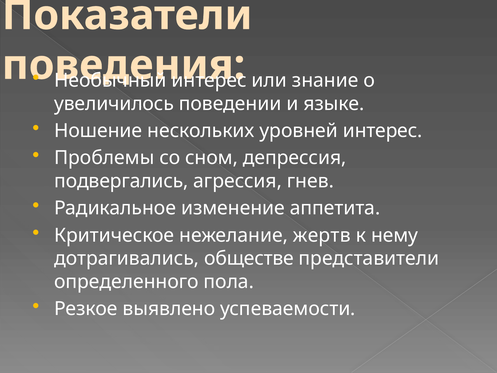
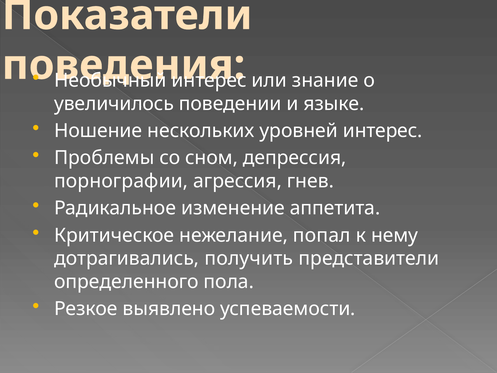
подвергались: подвергались -> порнографии (121, 181)
жертв: жертв -> попал (322, 235)
обществе: обществе -> получить (249, 258)
